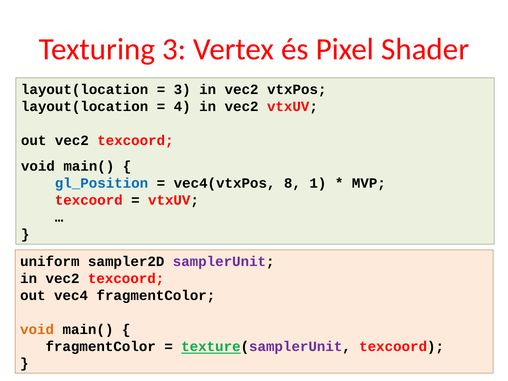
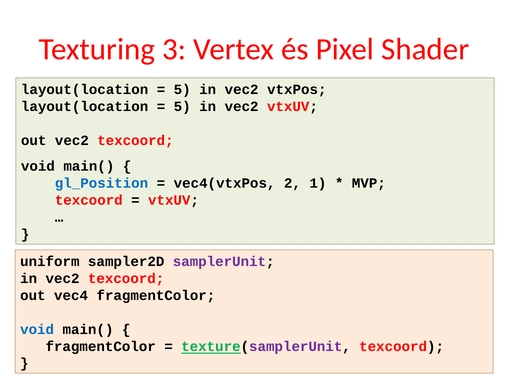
3: 3 -> 5 (182, 90)
4: 4 -> 5 (182, 107)
8: 8 -> 2 (292, 183)
void colour: orange -> blue (37, 329)
